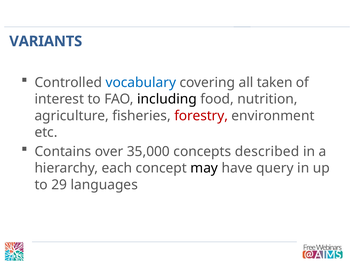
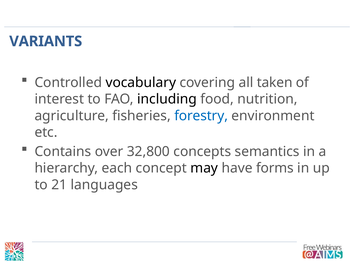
vocabulary colour: blue -> black (141, 82)
forestry colour: red -> blue (201, 115)
35,000: 35,000 -> 32,800 (148, 151)
described: described -> semantics (267, 151)
query: query -> forms (275, 168)
29: 29 -> 21 (59, 184)
